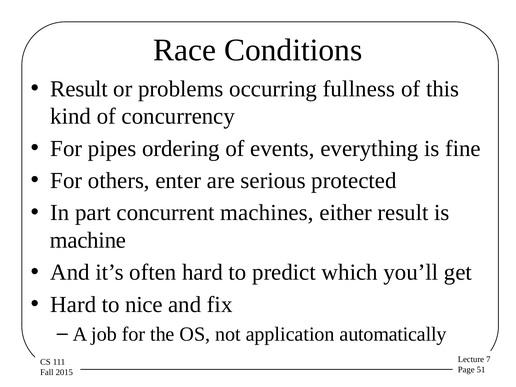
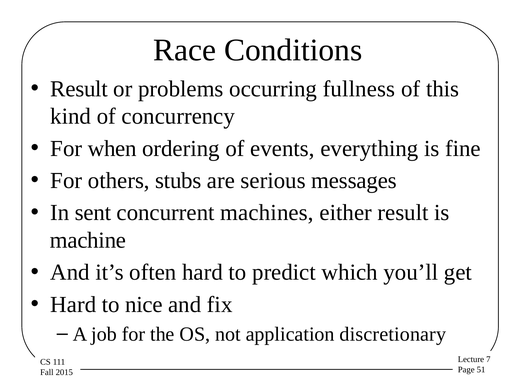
pipes: pipes -> when (112, 148)
enter: enter -> stubs (178, 181)
protected: protected -> messages (354, 181)
part: part -> sent (93, 213)
automatically: automatically -> discretionary (393, 334)
